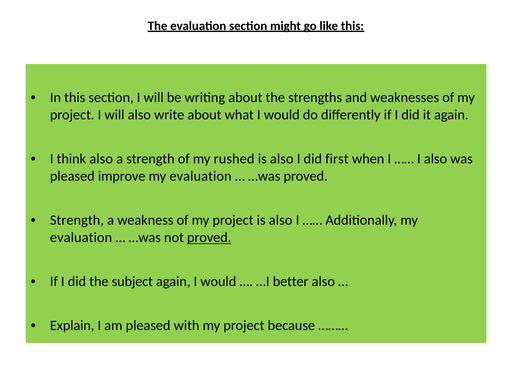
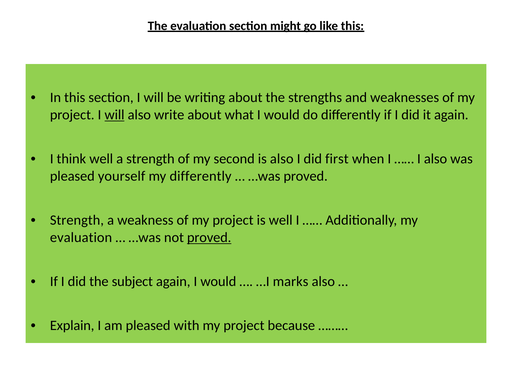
will underline: none -> present (114, 115)
think also: also -> well (101, 159)
rushed: rushed -> second (234, 159)
improve: improve -> yourself (122, 176)
evaluation: evaluation -> differently (201, 176)
project is also: also -> well (281, 220)
better: better -> marks (291, 281)
